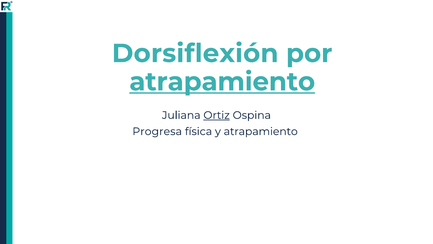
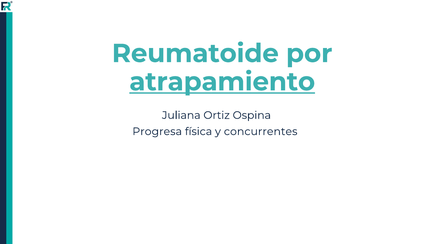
Dorsiflexión: Dorsiflexión -> Reumatoide (195, 53)
Ortiz underline: present -> none (217, 115)
y atrapamiento: atrapamiento -> concurrentes (261, 131)
